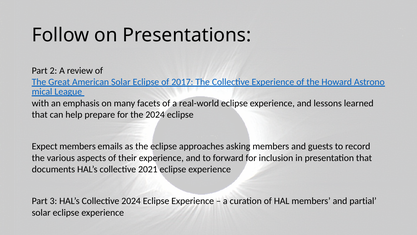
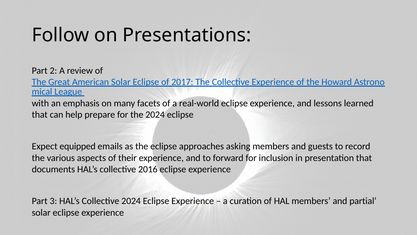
Expect members: members -> equipped (78, 146)
2021: 2021 -> 2016 (148, 169)
